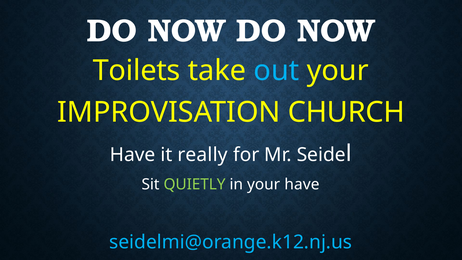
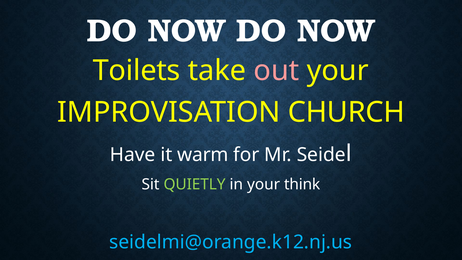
out colour: light blue -> pink (276, 71)
really: really -> warm (203, 155)
your have: have -> think (302, 184)
